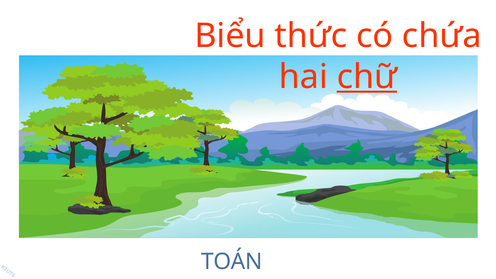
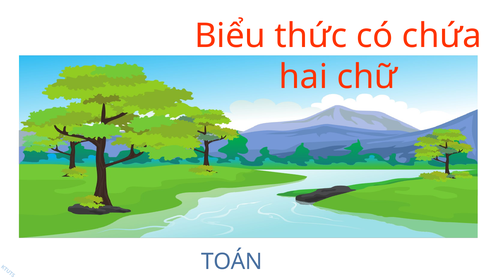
chữ underline: present -> none (367, 77)
